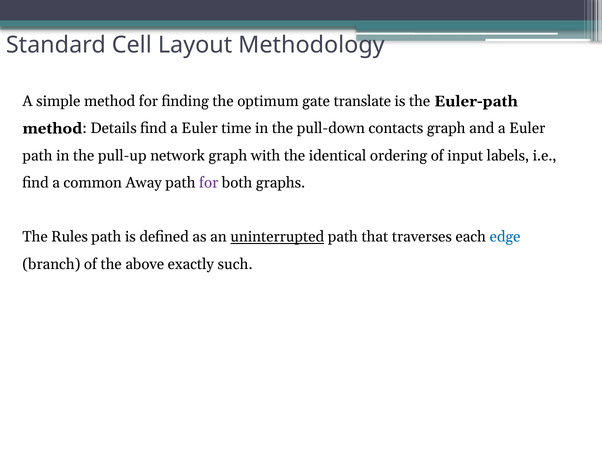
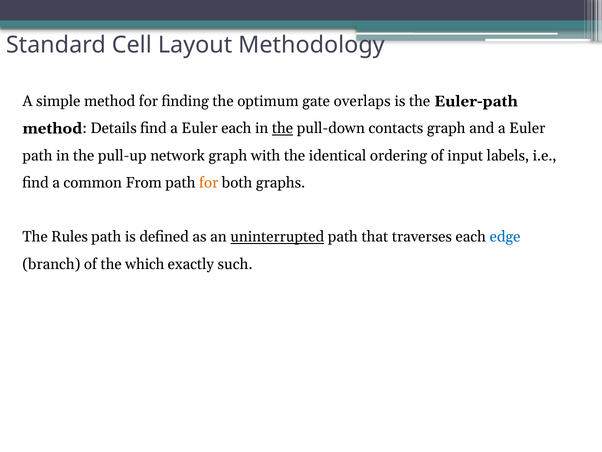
translate: translate -> overlaps (362, 101)
Euler time: time -> each (236, 128)
the underline: none -> present (283, 128)
Away: Away -> From (144, 182)
for colour: purple -> orange (209, 182)
above: above -> which (145, 264)
